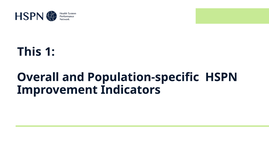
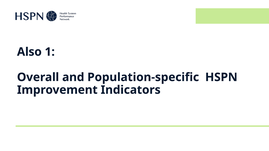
This: This -> Also (29, 52)
